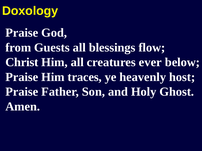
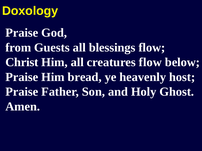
creatures ever: ever -> flow (150, 62)
traces: traces -> bread (85, 77)
